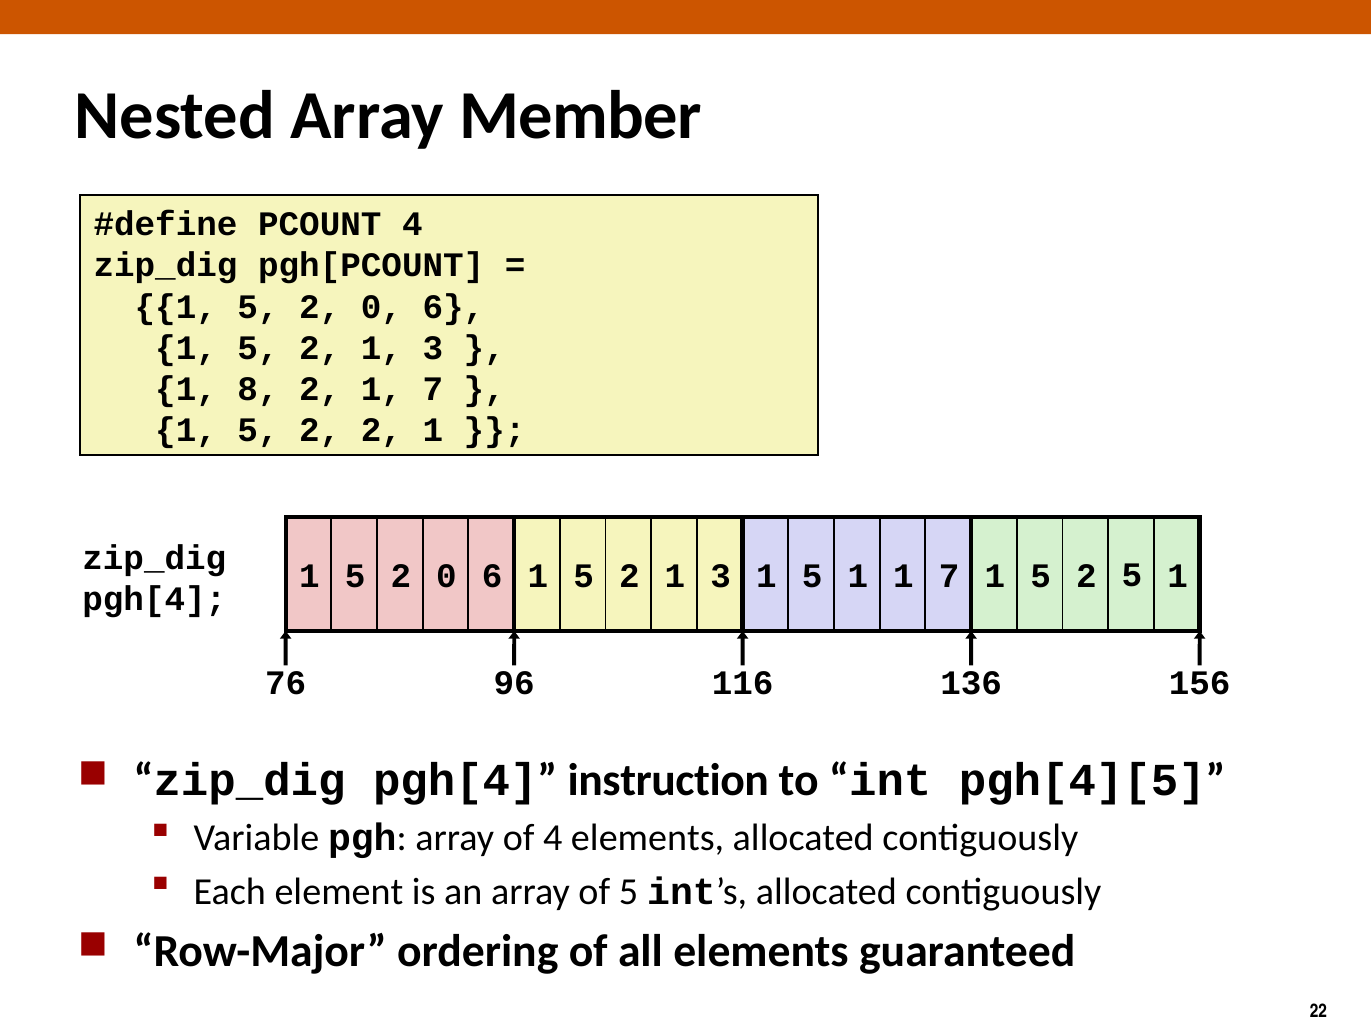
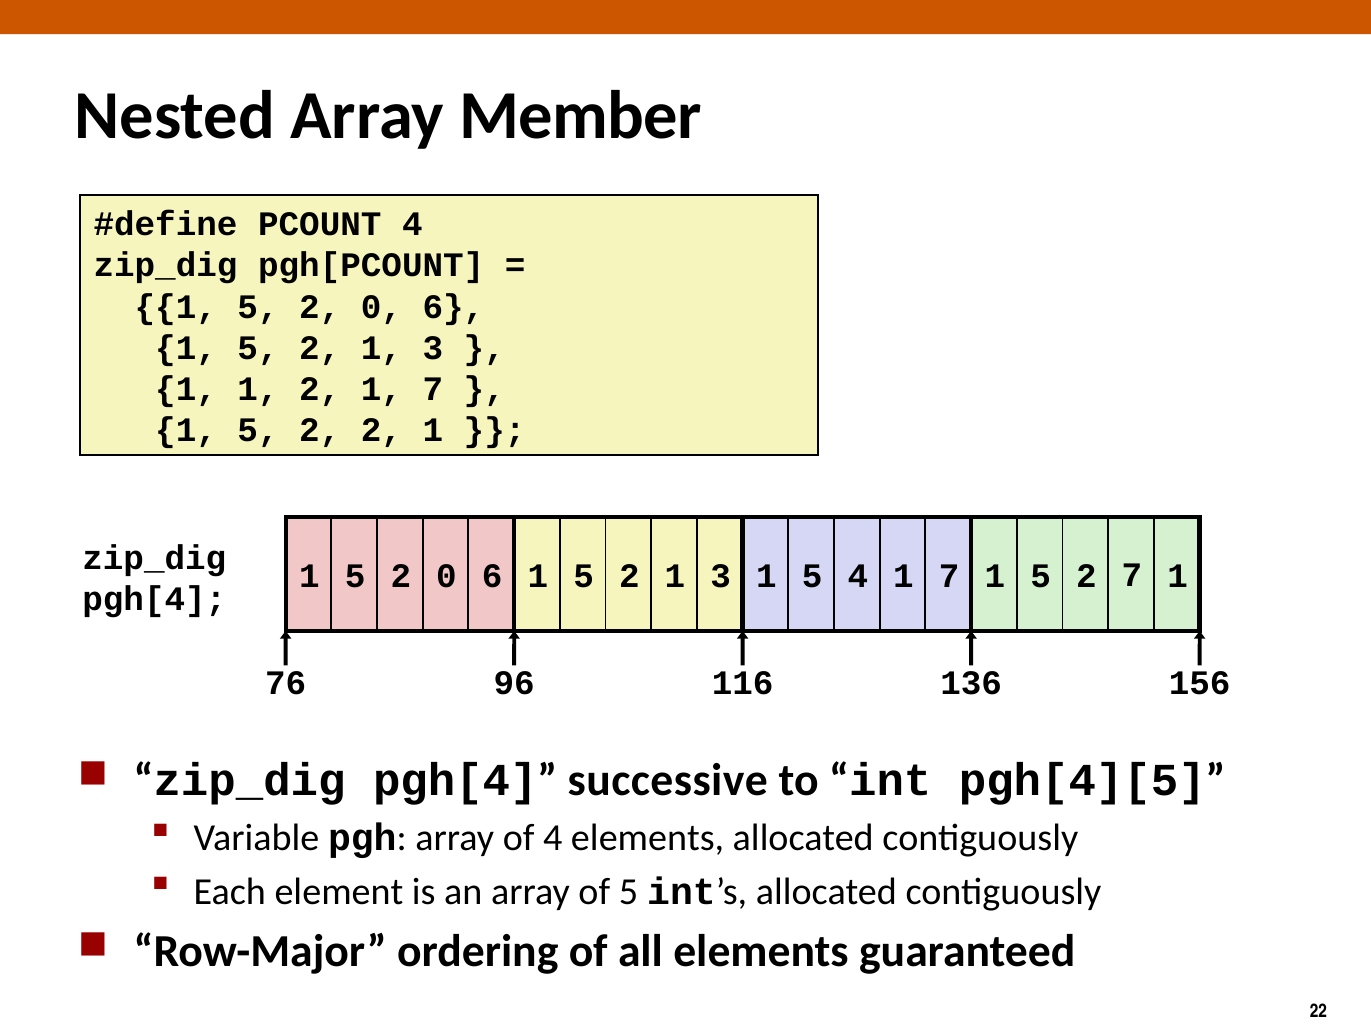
1 8: 8 -> 1 (258, 389)
1 5 1: 1 -> 4 (858, 576)
2 5: 5 -> 7 (1132, 575)
instruction: instruction -> successive (668, 780)
